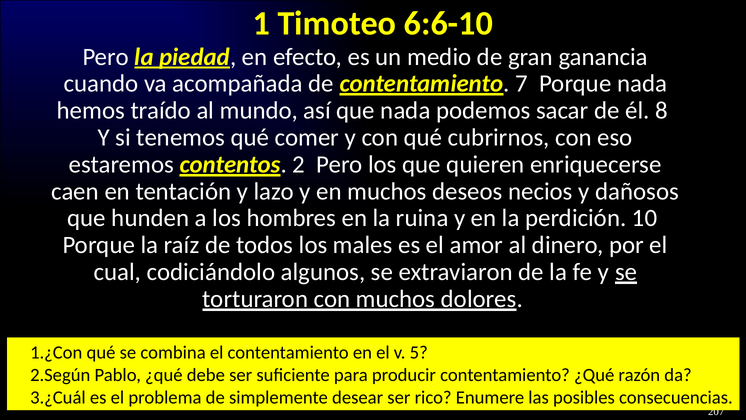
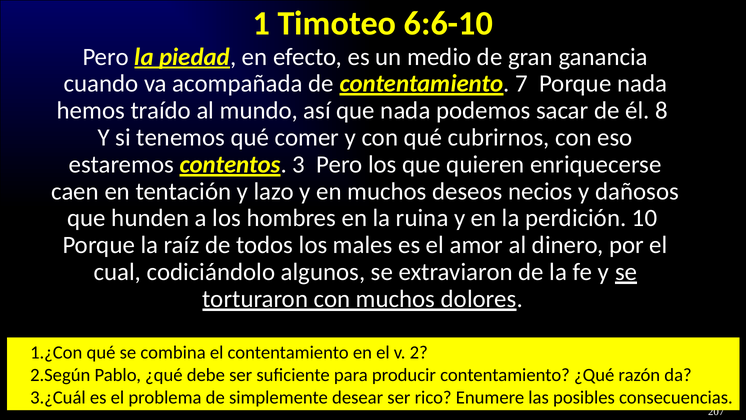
2: 2 -> 3 (299, 164)
5: 5 -> 2 (419, 352)
